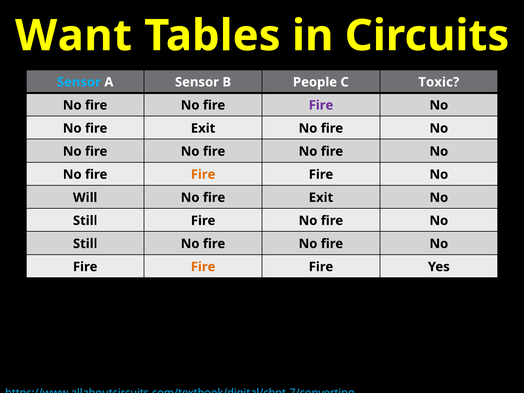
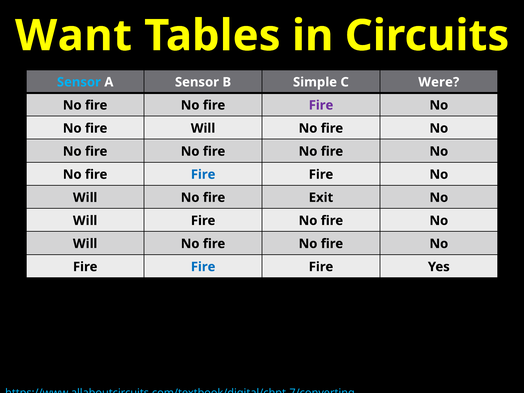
People: People -> Simple (315, 82)
Toxic: Toxic -> Were (439, 82)
Exit: Exit -> Will (203, 128)
Fire colour: orange -> blue (203, 174)
Still: Still -> Will (85, 221)
Still: Still -> Will (85, 244)
Fire colour: orange -> blue (203, 267)
